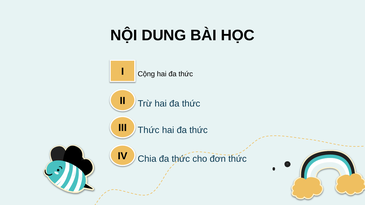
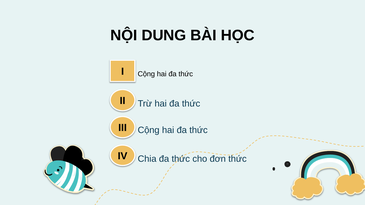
III Thức: Thức -> Cộng (149, 130)
